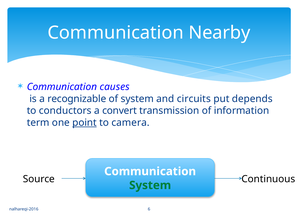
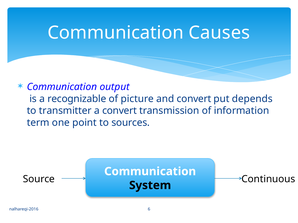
Nearby: Nearby -> Causes (219, 33)
causes: causes -> output (115, 87)
of system: system -> picture (137, 99)
and circuits: circuits -> convert (194, 99)
conductors: conductors -> transmitter (65, 111)
point underline: present -> none (84, 123)
camera: camera -> sources (131, 123)
System colour: green -> black (150, 186)
